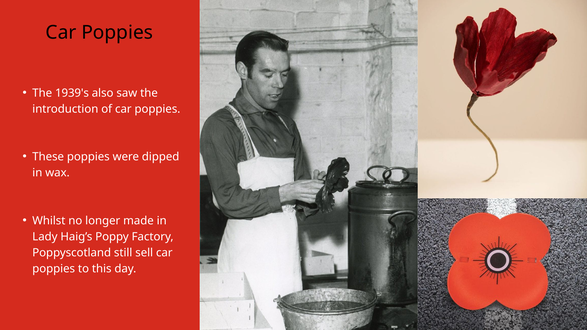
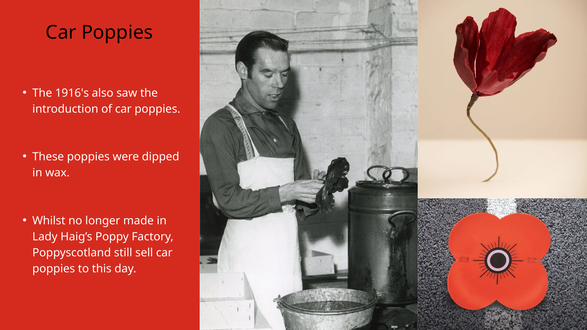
1939's: 1939's -> 1916's (72, 93)
